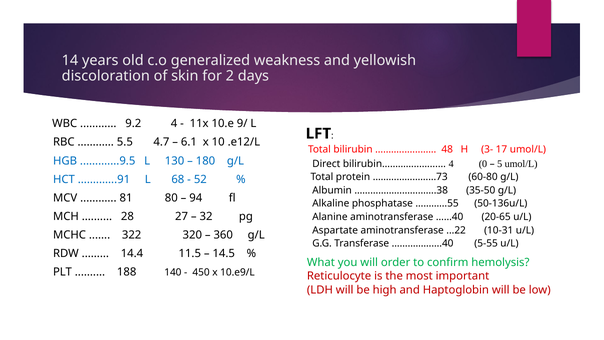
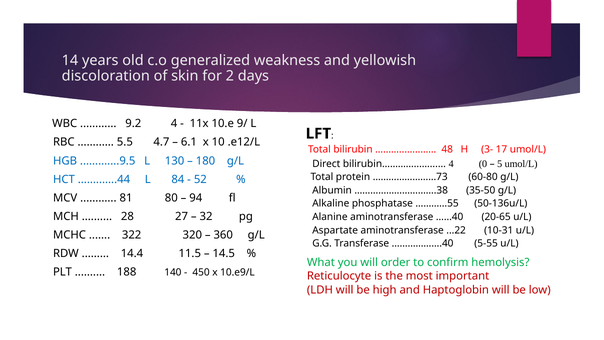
.............91: .............91 -> .............44 (104, 179)
68: 68 -> 84 (178, 179)
